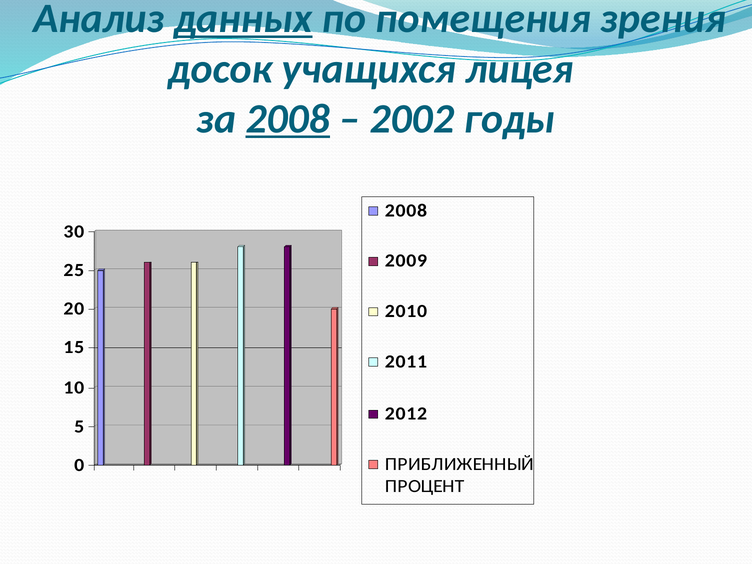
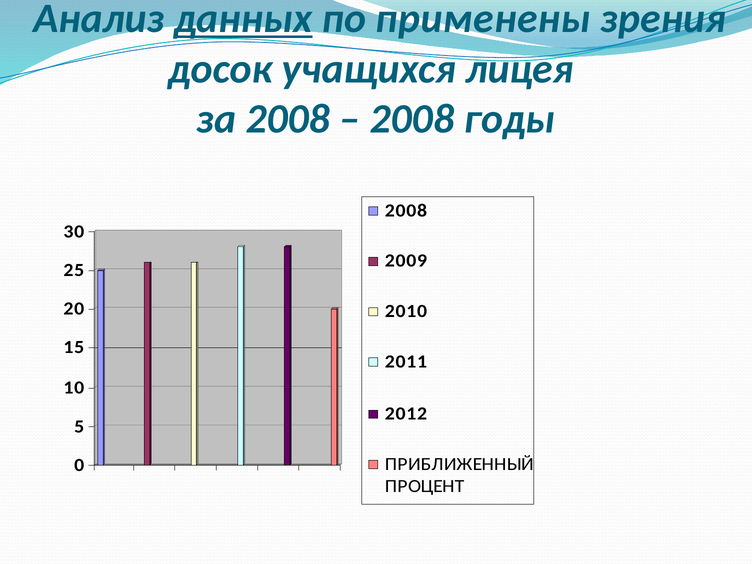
помещения: помещения -> применены (483, 19)
2008 underline: present -> none (288, 119)
2002: 2002 -> 2008 (412, 119)
